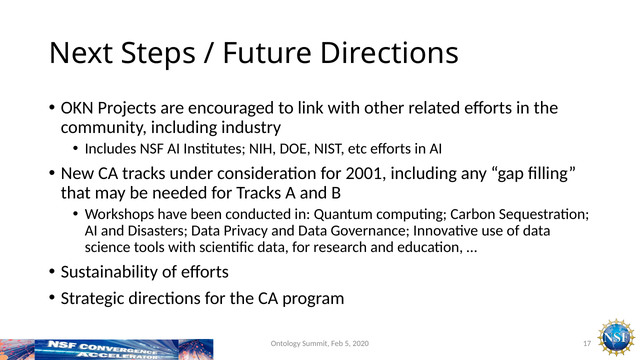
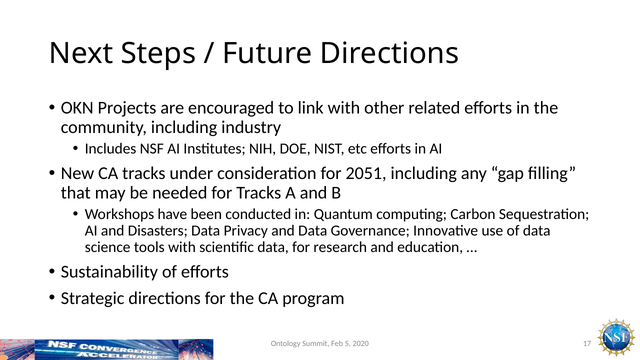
2001: 2001 -> 2051 (366, 173)
